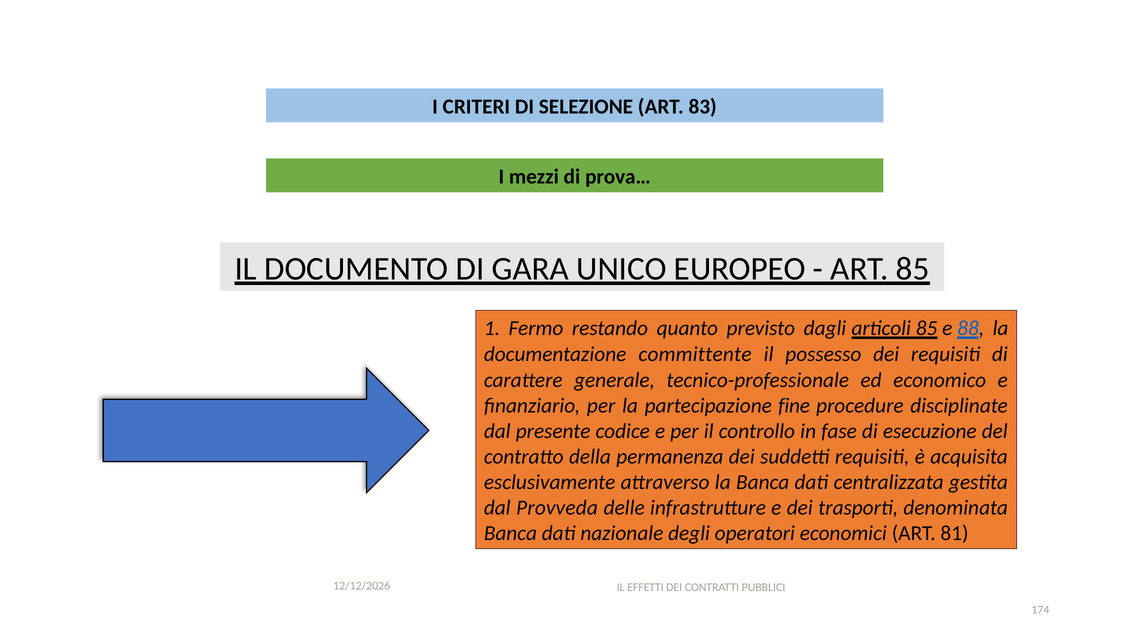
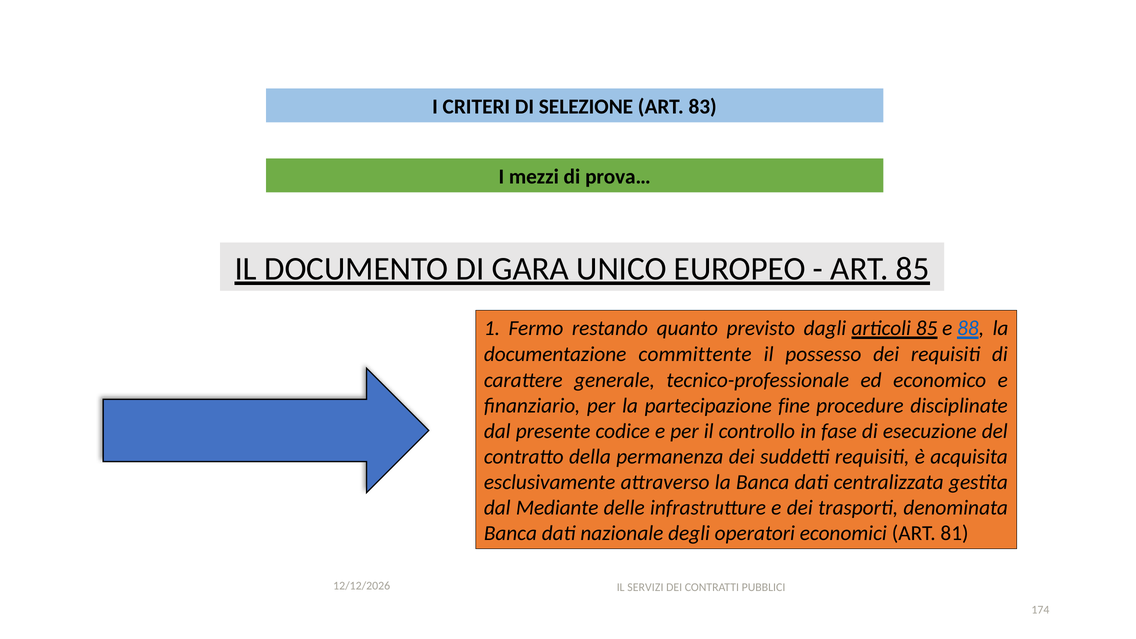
Provveda: Provveda -> Mediante (557, 508)
EFFETTI: EFFETTI -> SERVIZI (645, 587)
